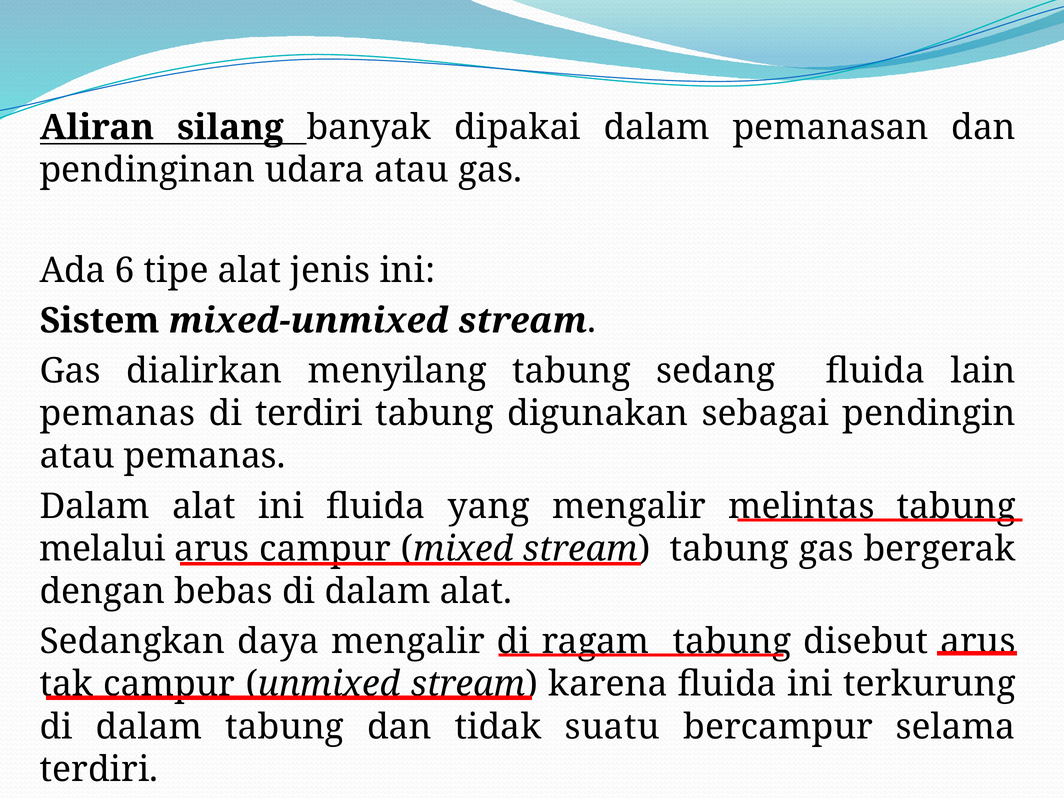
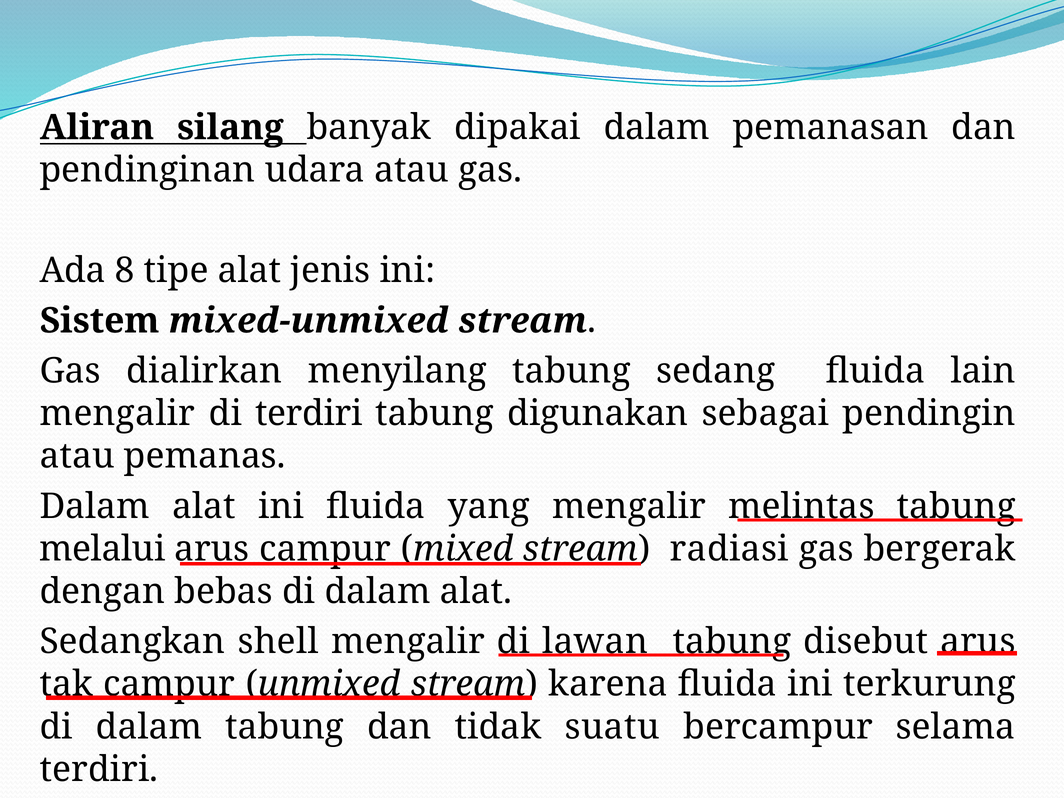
6: 6 -> 8 (125, 271)
pemanas: pemanas -> mengalir (117, 414)
stream tabung: tabung -> radiasi (729, 549)
daya: daya -> shell (278, 642)
ragam: ragam -> lawan (595, 642)
